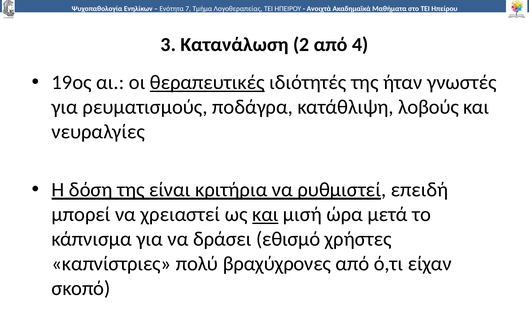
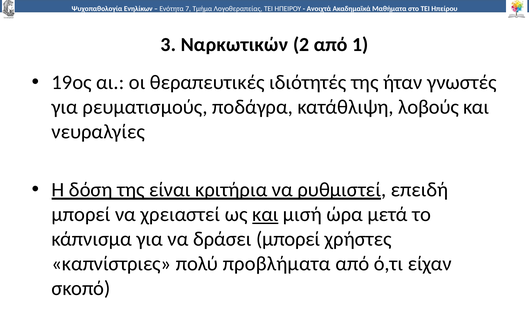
Κατανάλωση: Κατανάλωση -> Ναρκωτικών (234, 45)
4: 4 -> 1 (360, 45)
θεραπευτικές underline: present -> none (207, 83)
δράσει εθισμό: εθισμό -> μπορεί (288, 240)
βραχύχρονες: βραχύχρονες -> προβλήματα (277, 264)
